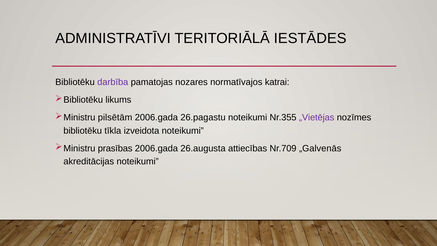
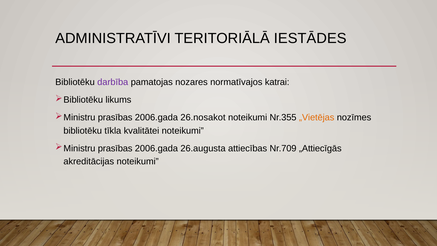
pilsētām: pilsētām -> prasības (115, 117)
26.pagastu: 26.pagastu -> 26.nosakot (203, 117)
„Vietējas colour: purple -> orange (317, 117)
izveidota: izveidota -> kvalitātei (141, 131)
„Galvenās: „Galvenās -> „Attiecīgās (320, 148)
